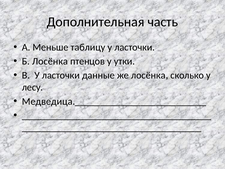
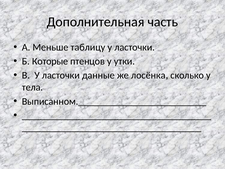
Б Лосёнка: Лосёнка -> Которые (50, 61)
лесу: лесу -> тела (32, 87)
Медведица.__________________________: Медведица.__________________________ -> Выписанном.__________________________ (114, 101)
